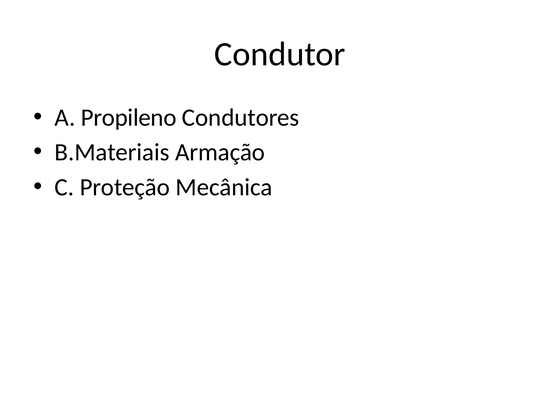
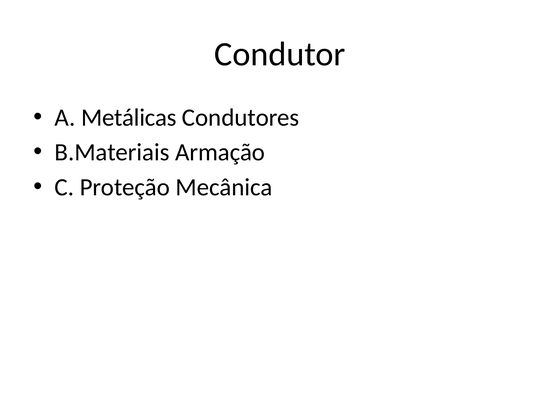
Propileno: Propileno -> Metálicas (129, 117)
